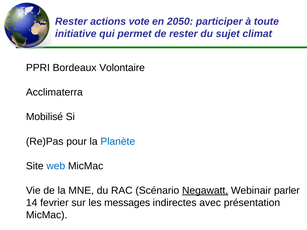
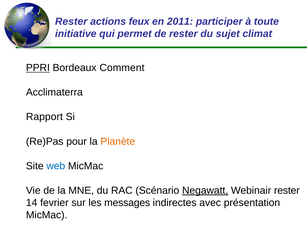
vote: vote -> feux (139, 22)
2050: 2050 -> 2011 (180, 22)
PPRI underline: none -> present (38, 68)
Volontaire: Volontaire -> Comment (122, 68)
Mobilisé: Mobilisé -> Rapport (44, 117)
Planète colour: blue -> orange (118, 142)
Webinair parler: parler -> rester (287, 191)
